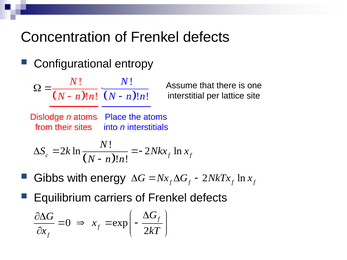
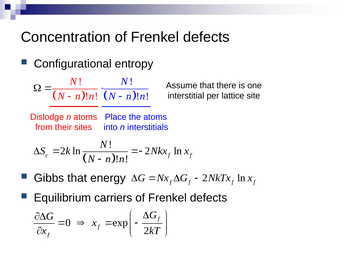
Gibbs with: with -> that (77, 178)
